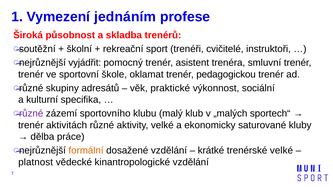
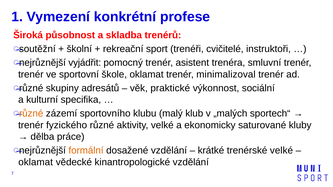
jednáním: jednáním -> konkrétní (125, 17)
pedagogickou: pedagogickou -> minimalizoval (226, 74)
různé colour: purple -> orange (31, 114)
aktivitách: aktivitách -> fyzického (67, 125)
platnost: platnost -> oklamat (36, 162)
